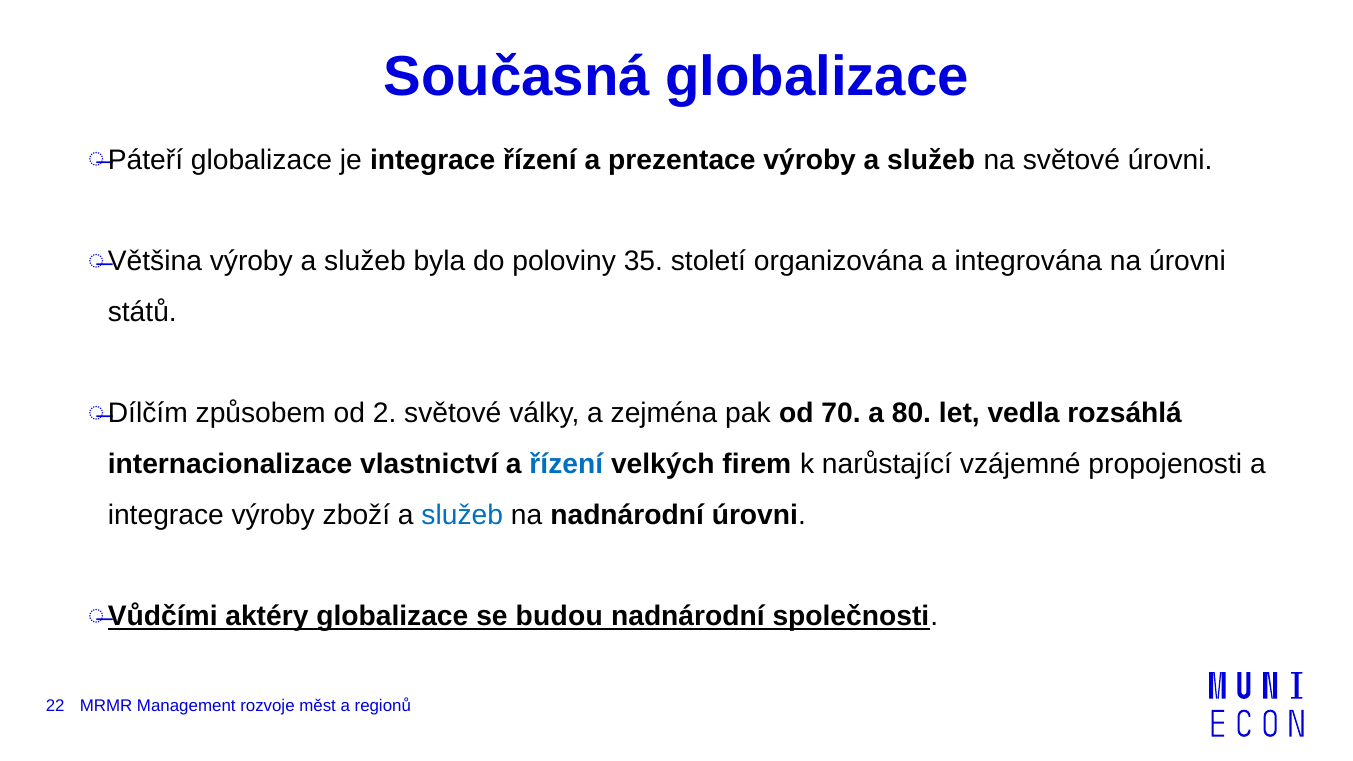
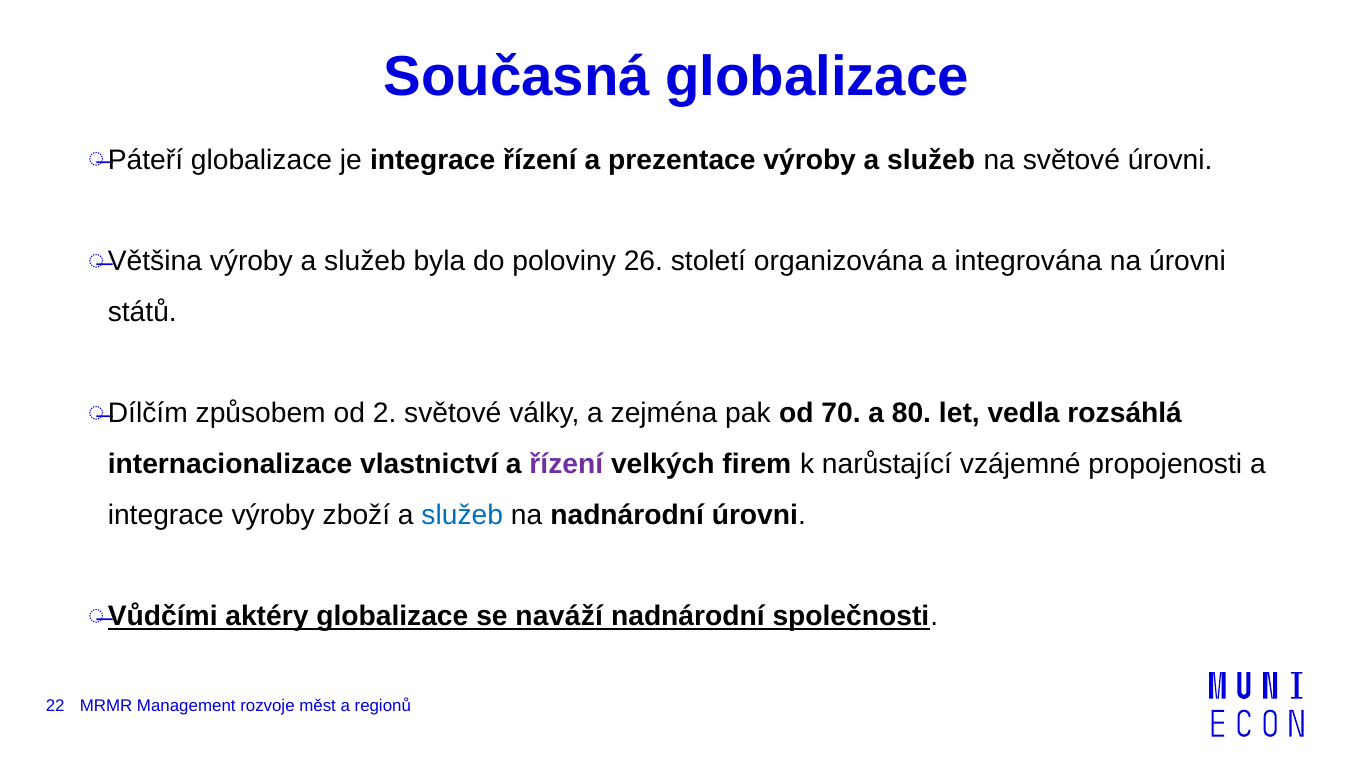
35: 35 -> 26 (643, 261)
řízení colour: blue -> purple (566, 464)
budou: budou -> naváží (559, 617)
